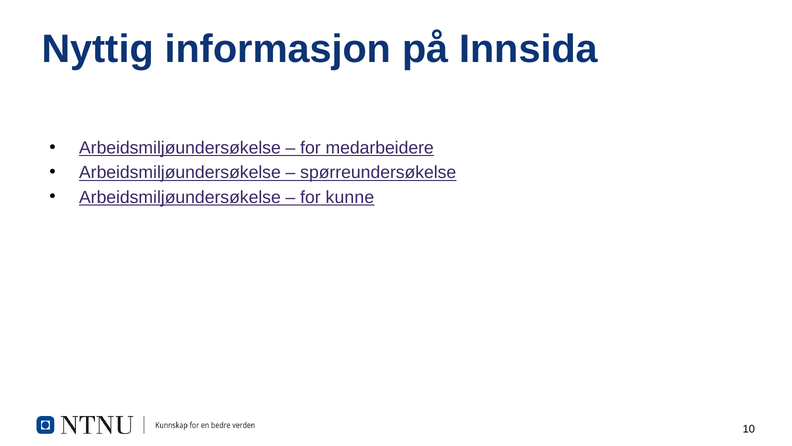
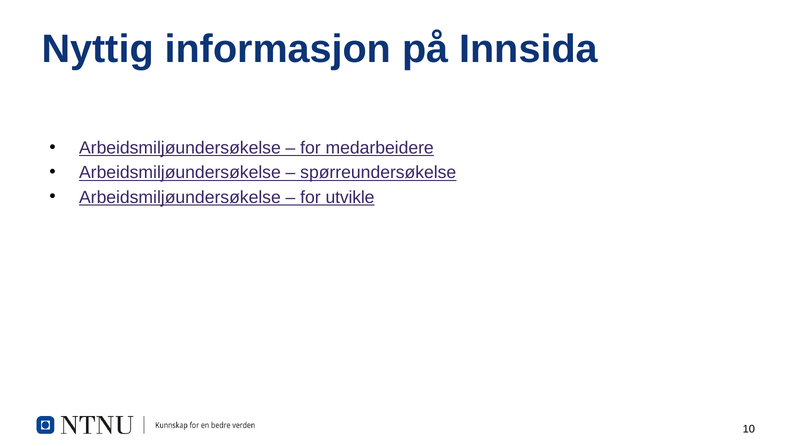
kunne: kunne -> utvikle (350, 197)
